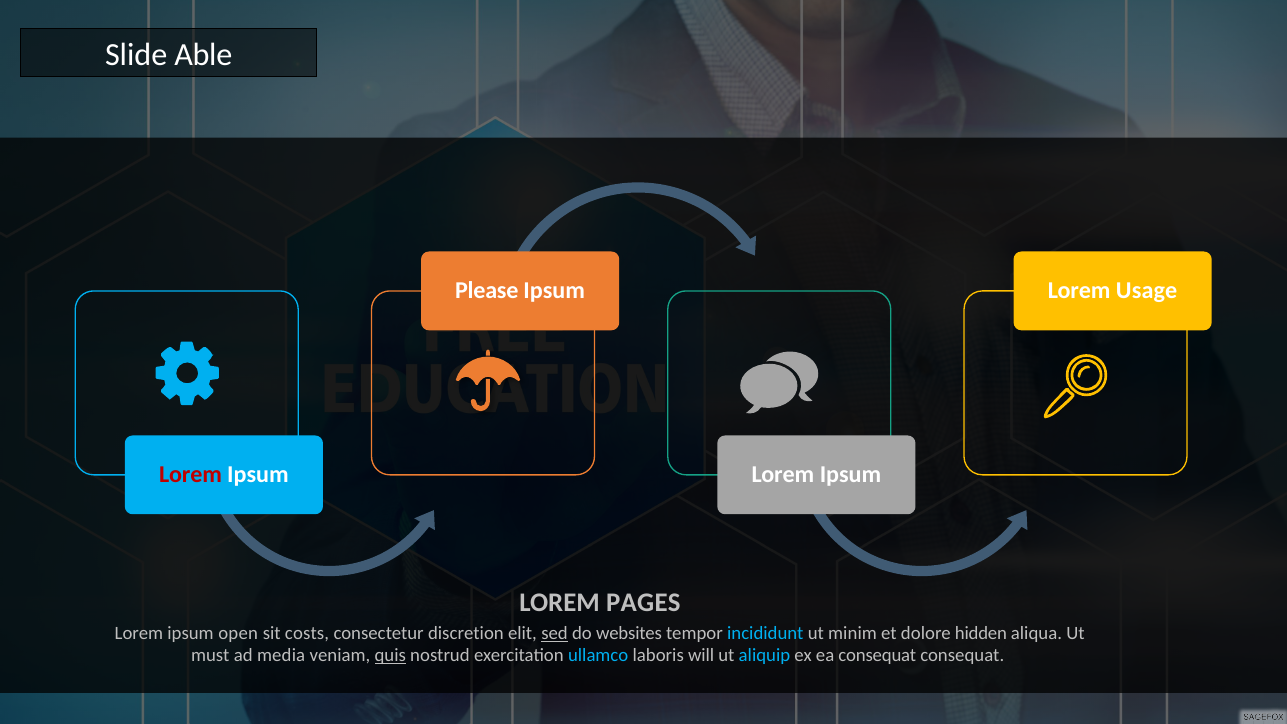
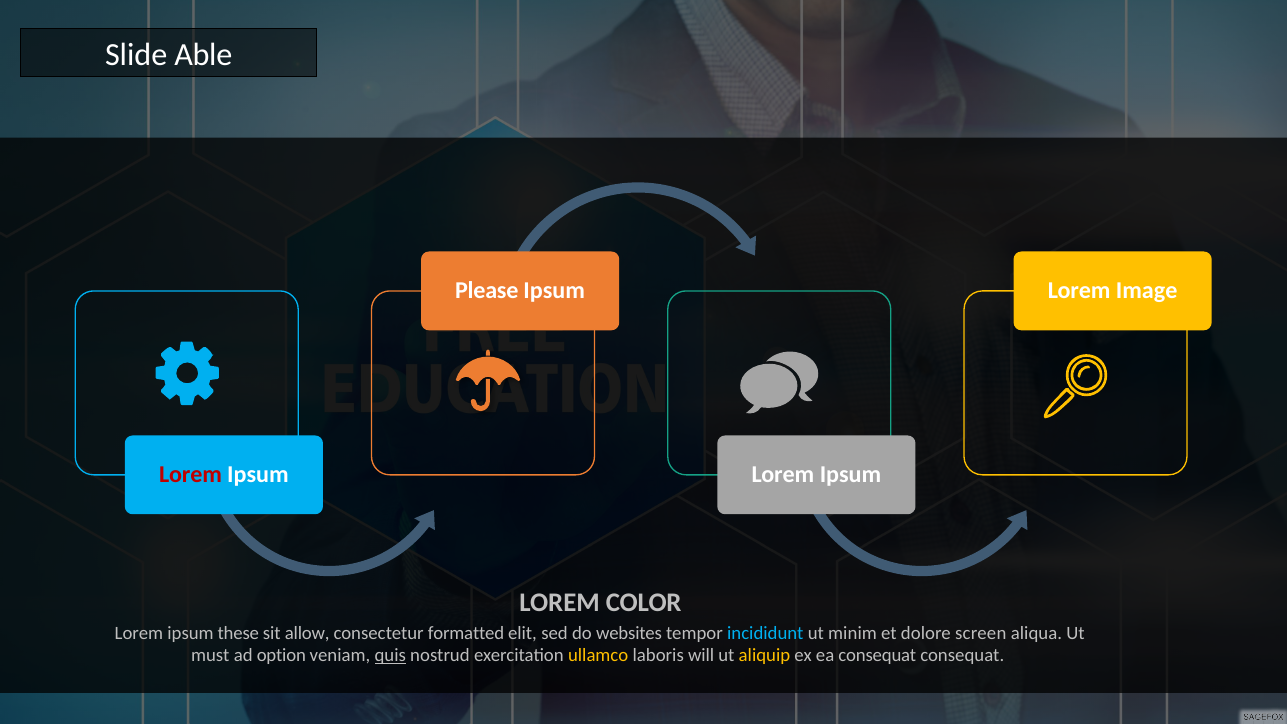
Usage: Usage -> Image (1147, 291)
PAGES: PAGES -> COLOR (644, 603)
open: open -> these (238, 633)
costs: costs -> allow (307, 633)
discretion: discretion -> formatted (466, 633)
sed underline: present -> none (555, 633)
hidden: hidden -> screen (981, 633)
media: media -> option (281, 656)
ullamco colour: light blue -> yellow (598, 656)
aliquip colour: light blue -> yellow (764, 656)
